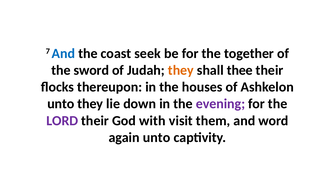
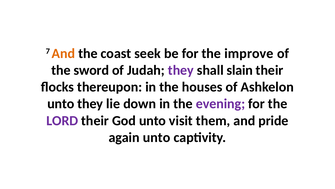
And colour: blue -> orange (63, 53)
together: together -> improve (249, 53)
they colour: orange -> purple (181, 70)
thee: thee -> slain (240, 70)
God with: with -> unto (153, 120)
word: word -> pride (273, 120)
